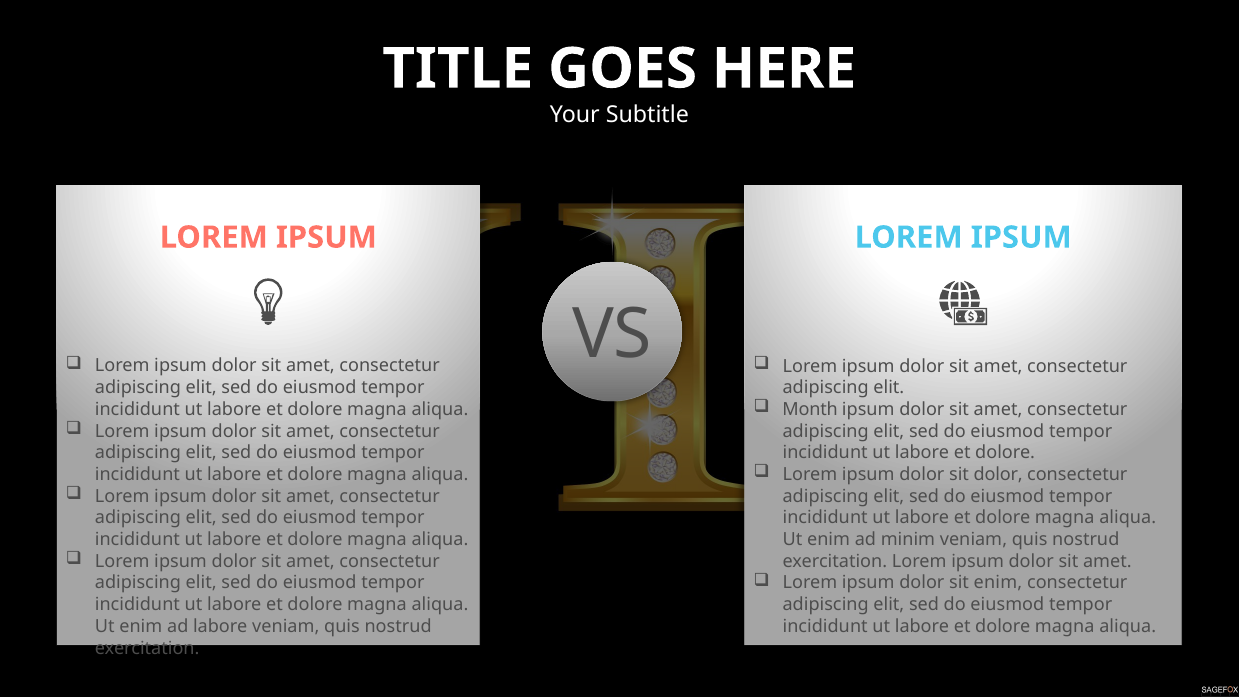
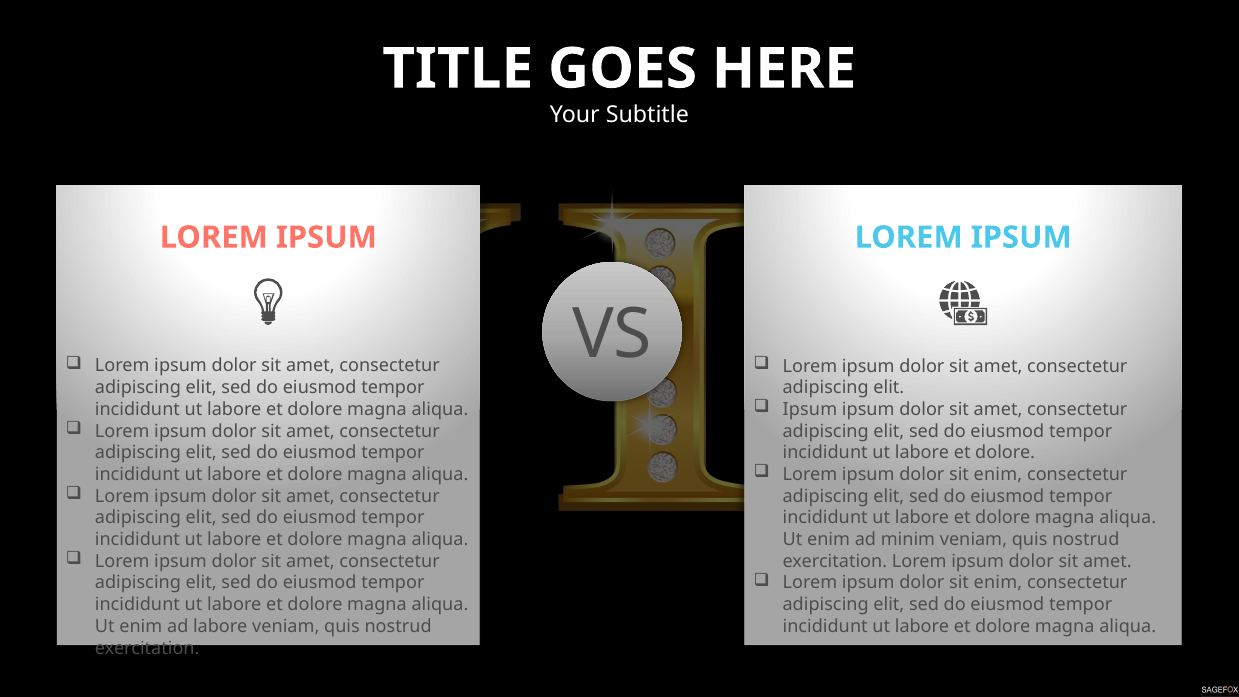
Month: Month -> Ipsum (810, 409)
dolor: dolor -> enim (998, 474)
